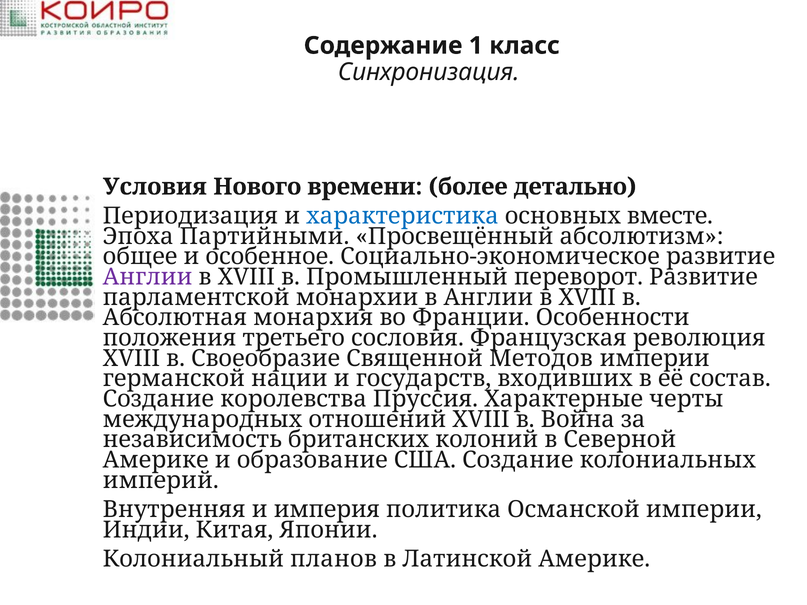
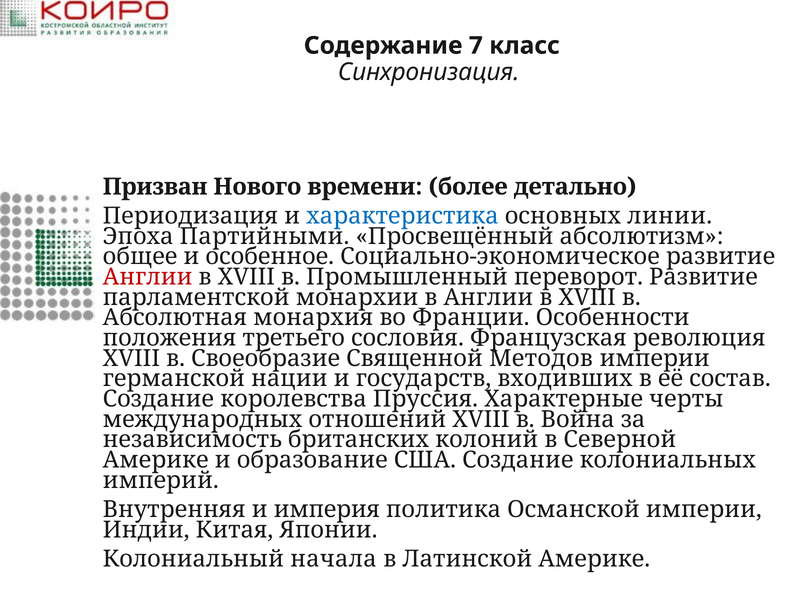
1: 1 -> 7 (476, 46)
Условия: Условия -> Призван (155, 187)
вместе: вместе -> линии (670, 216)
Англии colour: purple -> red (148, 277)
планов: планов -> начала (334, 559)
